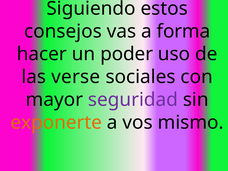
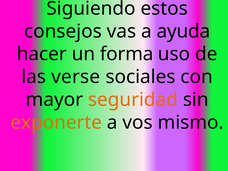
forma: forma -> ayuda (183, 31)
poder: poder -> forma (127, 54)
seguridad colour: purple -> orange (133, 100)
